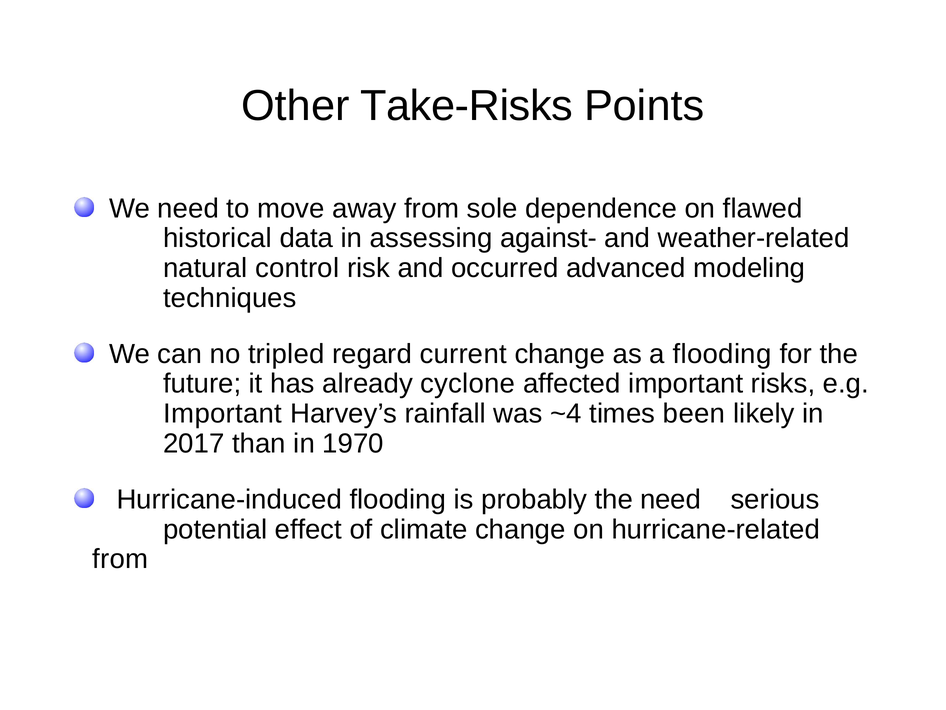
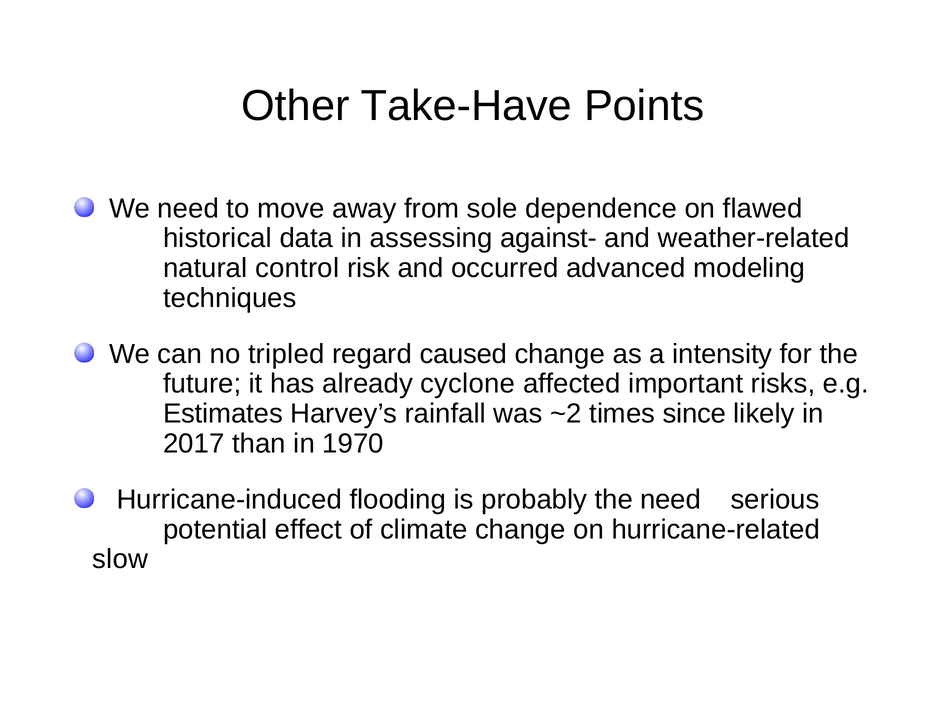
Take-Risks: Take-Risks -> Take-Have (467, 106)
current: current -> caused (463, 354)
a flooding: flooding -> intensity (722, 354)
Important: Important -> Estimates (223, 413)
~4: ~4 -> ~2 (566, 413)
been: been -> since (694, 413)
from: from -> slow (120, 559)
